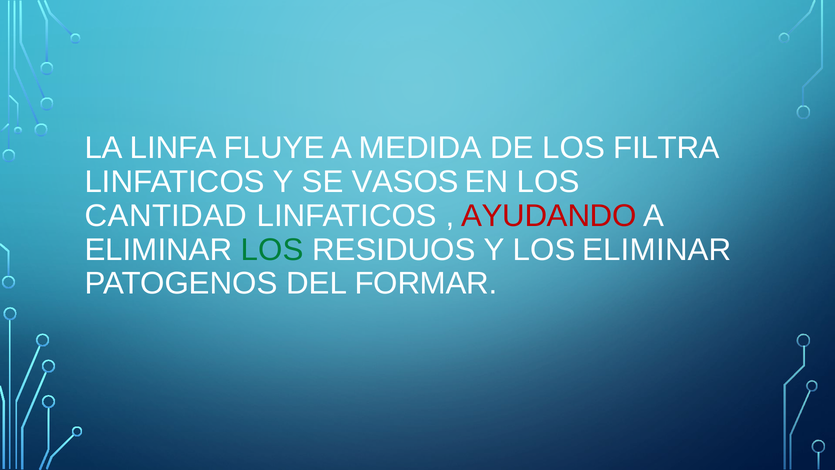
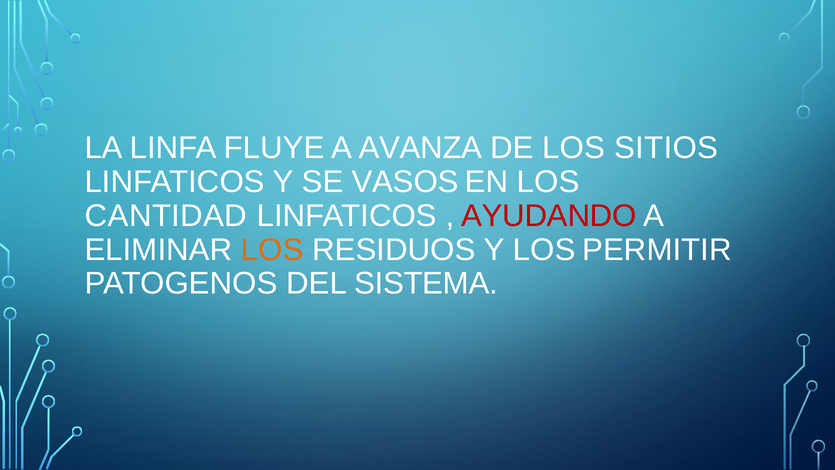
MEDIDA: MEDIDA -> AVANZA (420, 148)
FILTRA: FILTRA -> SITIOS (666, 148)
LOS colour: green -> orange (272, 250)
LOS ELIMINAR: ELIMINAR -> PERMITIR (657, 250)
FORMAR: FORMAR -> SISTEMA (426, 283)
